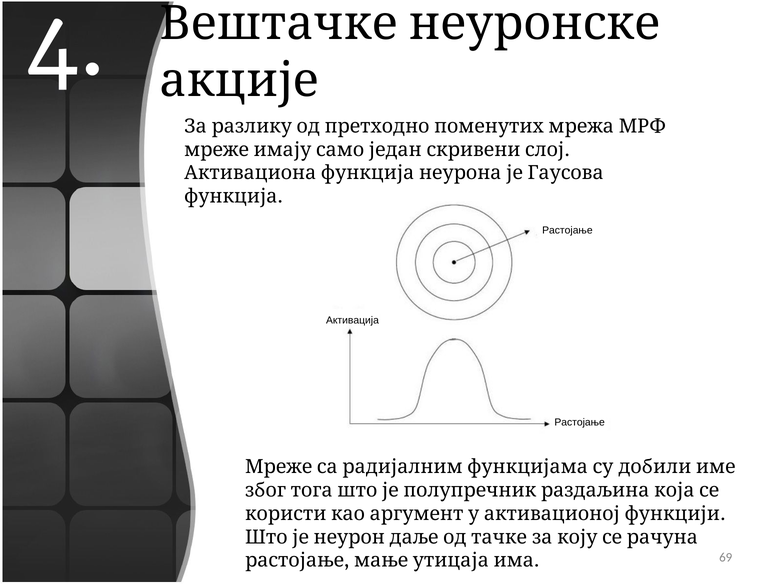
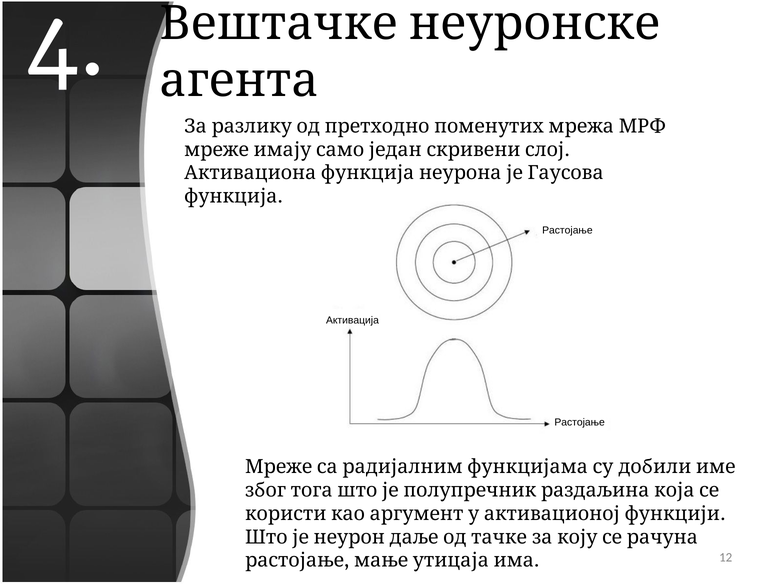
акције: акције -> агента (239, 81)
69: 69 -> 12 (726, 558)
